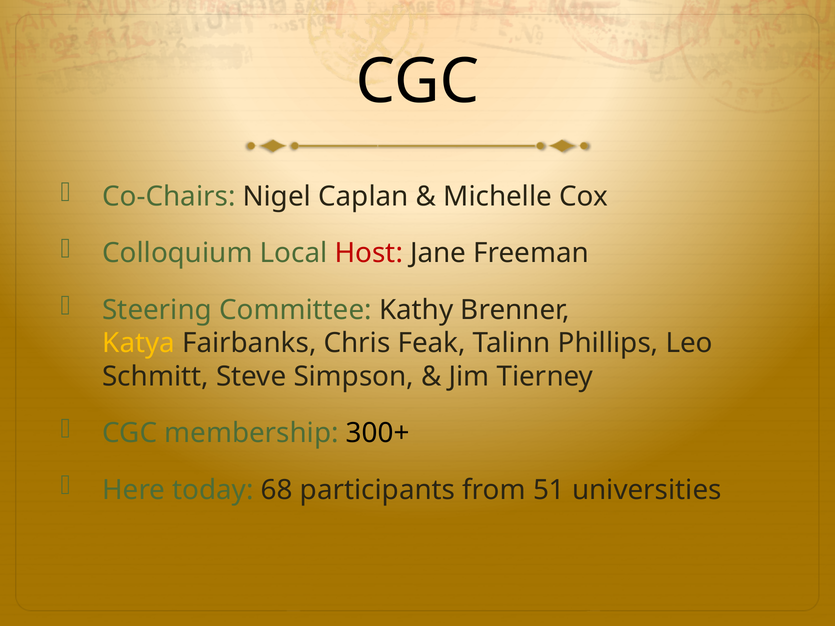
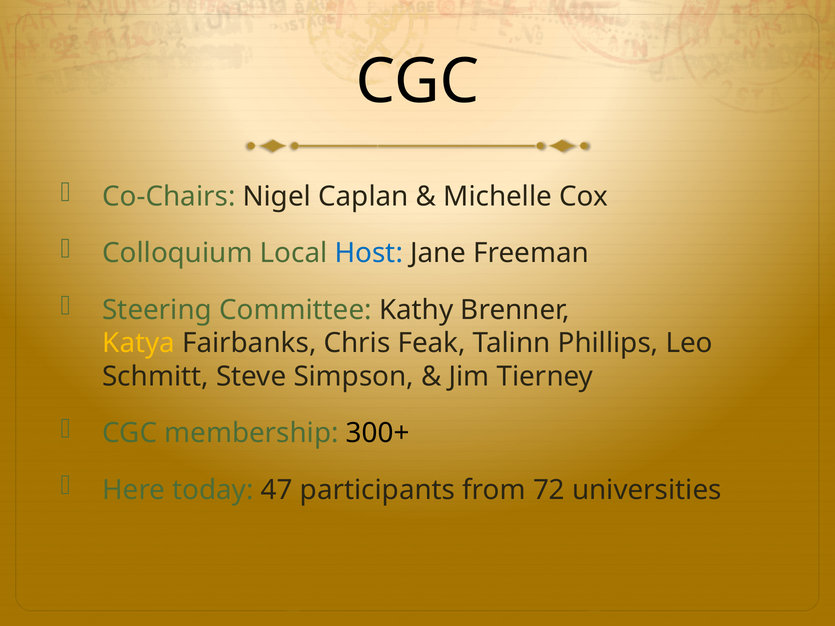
Host colour: red -> blue (369, 253)
68: 68 -> 47 (277, 490)
51: 51 -> 72 (549, 490)
